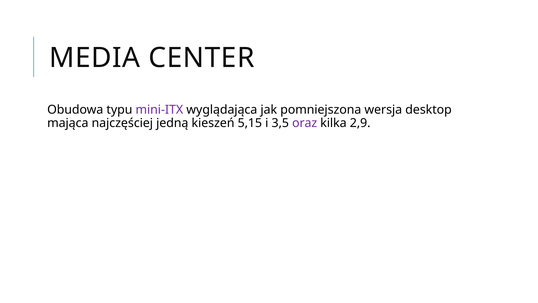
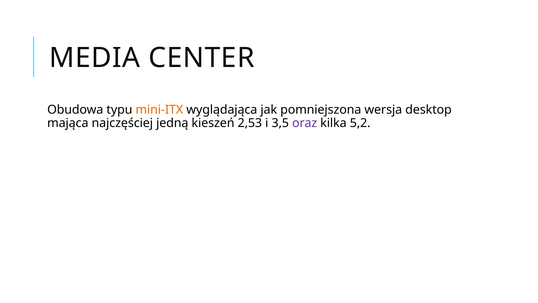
mini-ITX colour: purple -> orange (159, 109)
5,15: 5,15 -> 2,53 (250, 123)
2,9: 2,9 -> 5,2 (360, 123)
